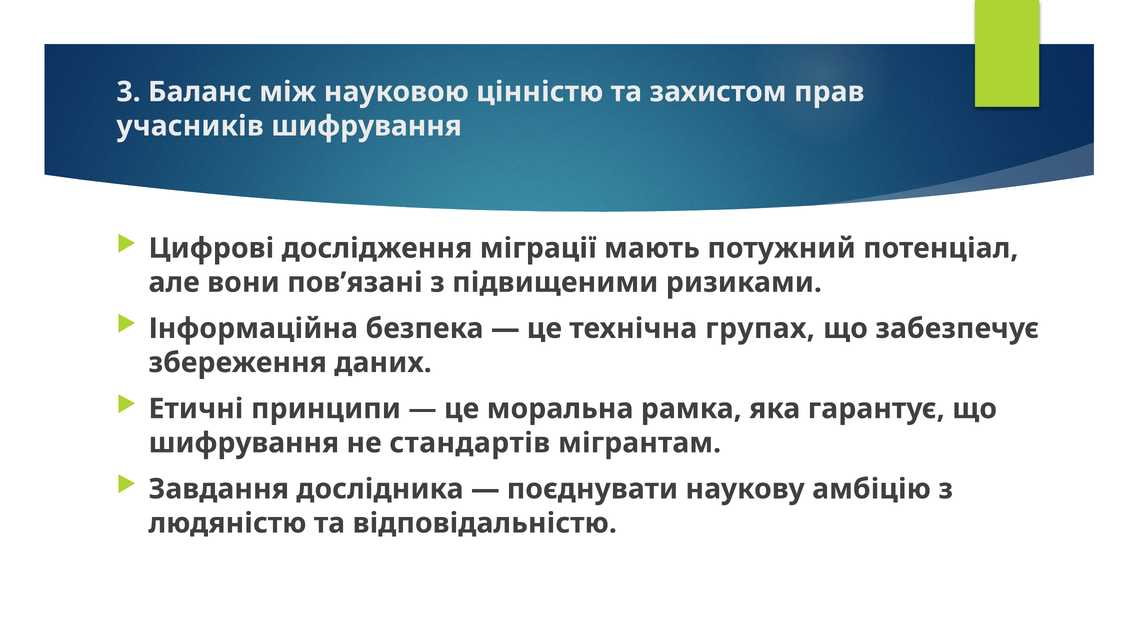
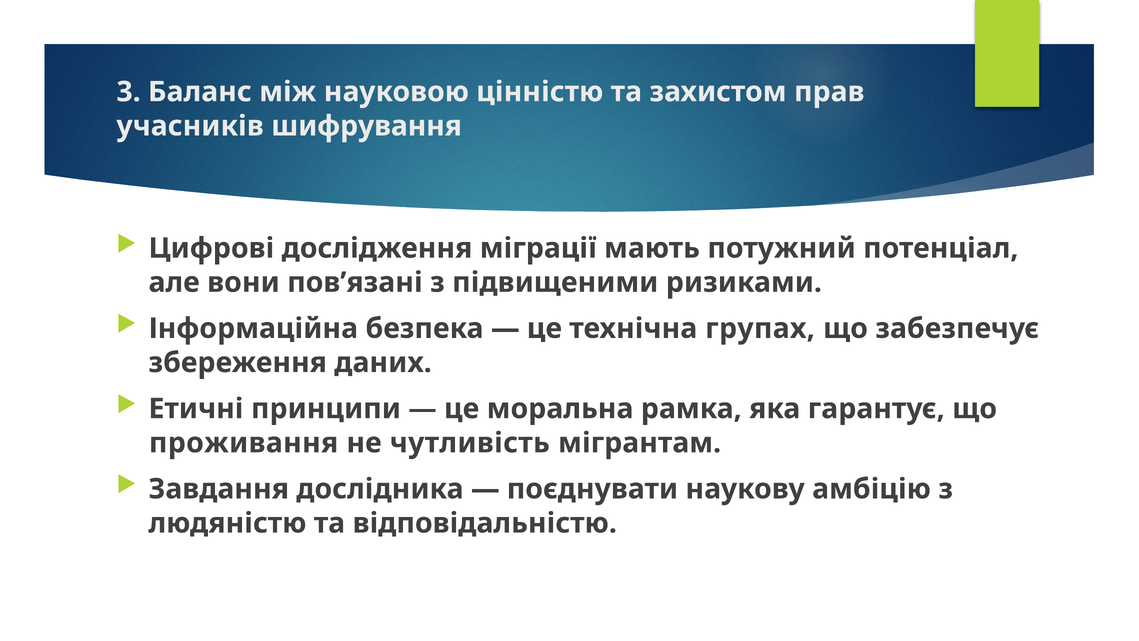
шифрування: шифрування -> проживання (244, 443)
стандартів: стандартів -> чутливість (470, 443)
